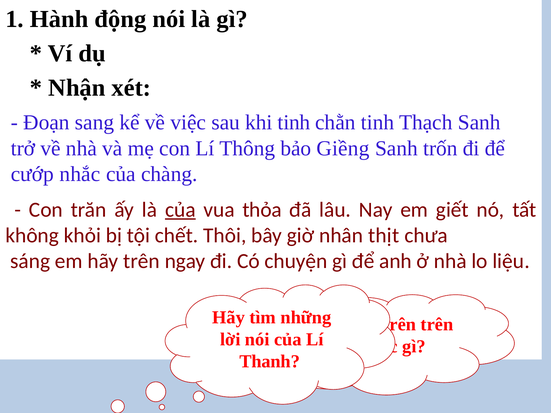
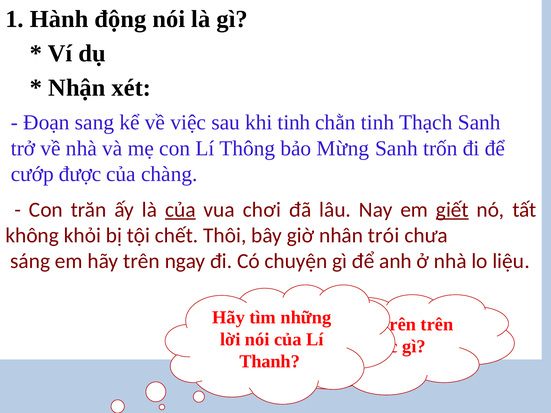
Giềng: Giềng -> Mừng (343, 148)
nhắc: nhắc -> được (80, 174)
thỏa: thỏa -> chơi (262, 210)
giết underline: none -> present (452, 210)
thịt: thịt -> trói (384, 236)
